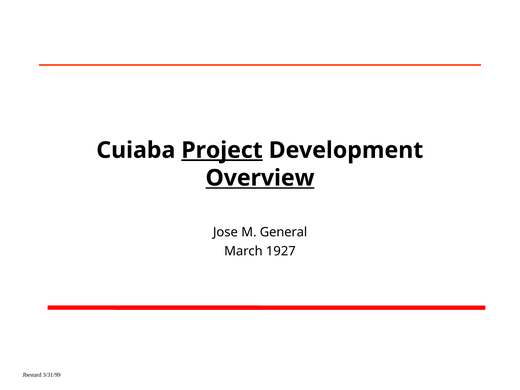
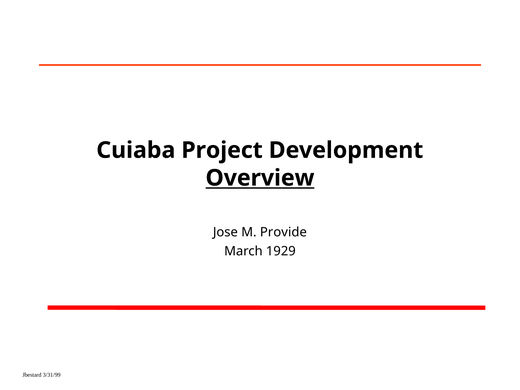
Project underline: present -> none (222, 150)
General: General -> Provide (283, 232)
1927: 1927 -> 1929 (281, 251)
